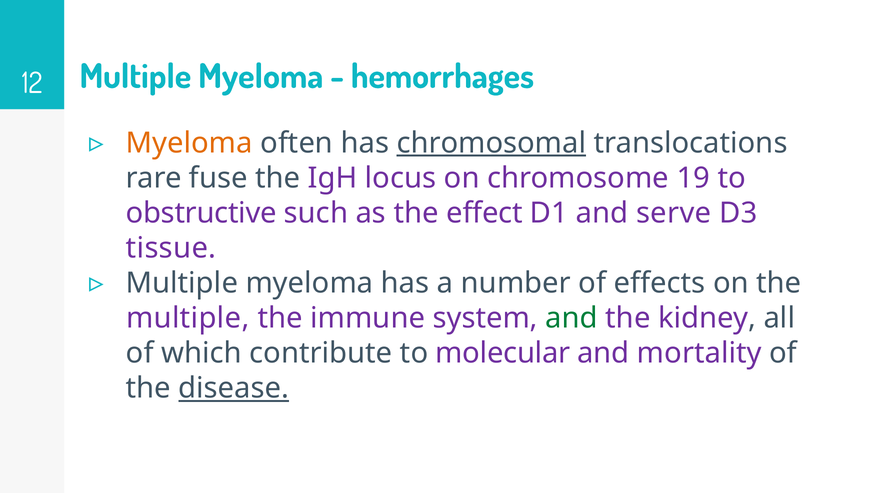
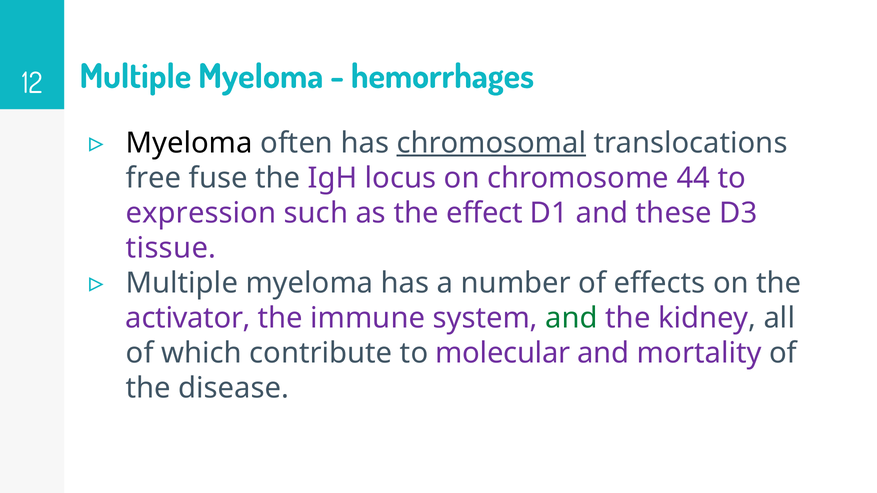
Myeloma colour: orange -> black (189, 143)
rare: rare -> free (154, 178)
19: 19 -> 44 (693, 178)
obstructive: obstructive -> expression (201, 213)
serve: serve -> these (674, 213)
multiple: multiple -> activator (188, 318)
disease underline: present -> none (234, 389)
